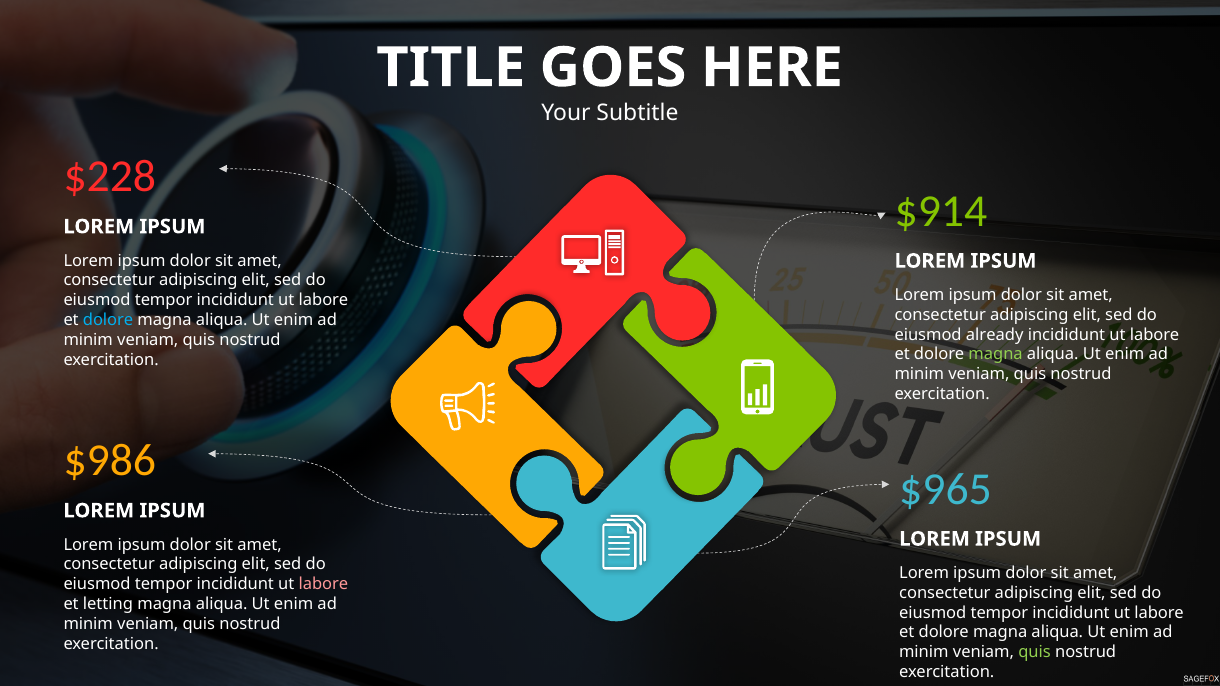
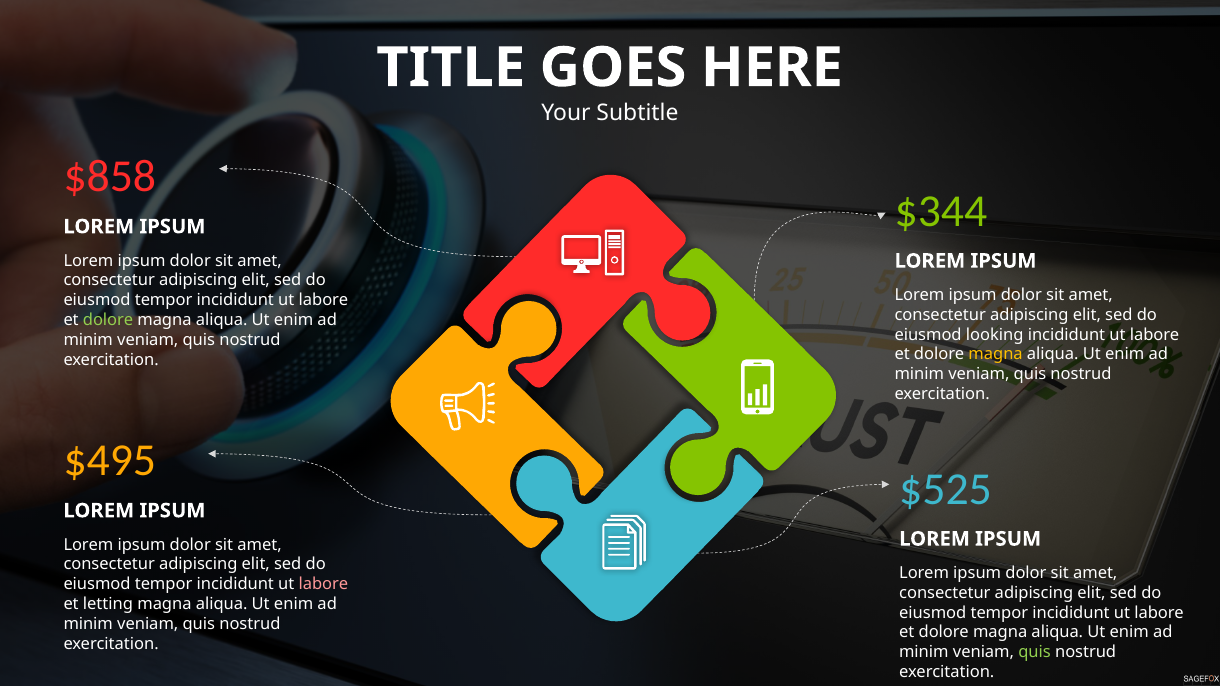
$228: $228 -> $858 (110, 177)
$914: $914 -> $344 (941, 211)
dolore colour: light blue -> light green (108, 320)
already: already -> looking (995, 335)
magna colour: light green -> yellow (996, 355)
$986: $986 -> $495 (110, 461)
$965: $965 -> $525 (946, 489)
